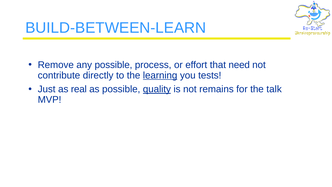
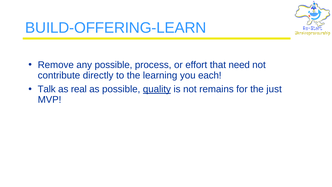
BUILD-BETWEEN-LEARN: BUILD-BETWEEN-LEARN -> BUILD-OFFERING-LEARN (116, 28)
learning underline: present -> none (160, 75)
tests: tests -> each (210, 75)
Just: Just -> Talk (47, 89)
talk: talk -> just (274, 89)
